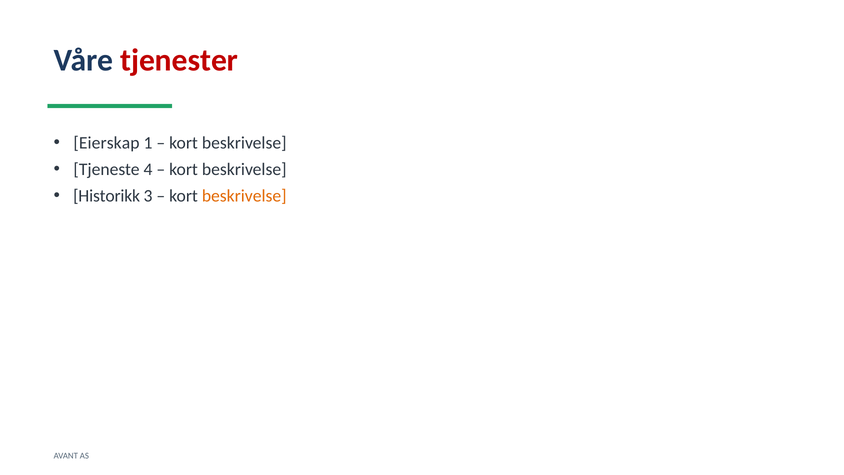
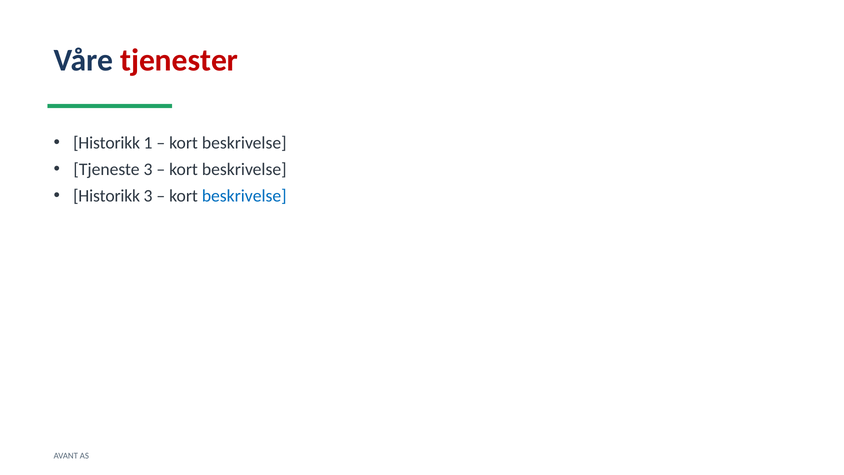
Eierskap: Eierskap -> Historikk (107, 143)
Tjeneste 4: 4 -> 3 (148, 169)
beskrivelse colour: orange -> blue (244, 196)
